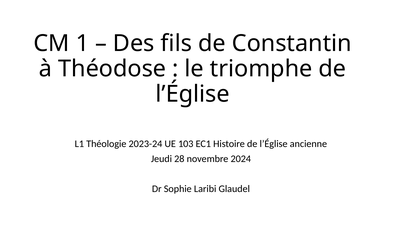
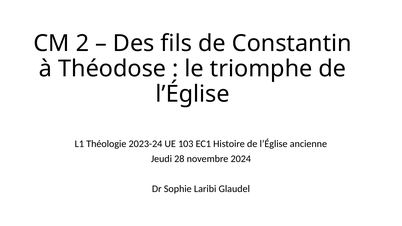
1: 1 -> 2 (82, 43)
